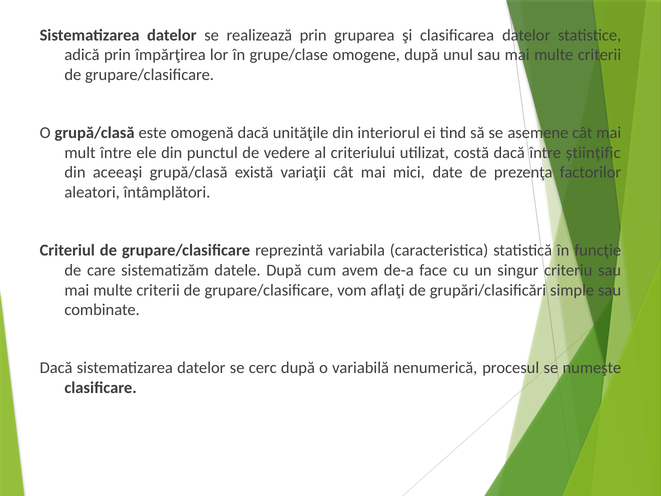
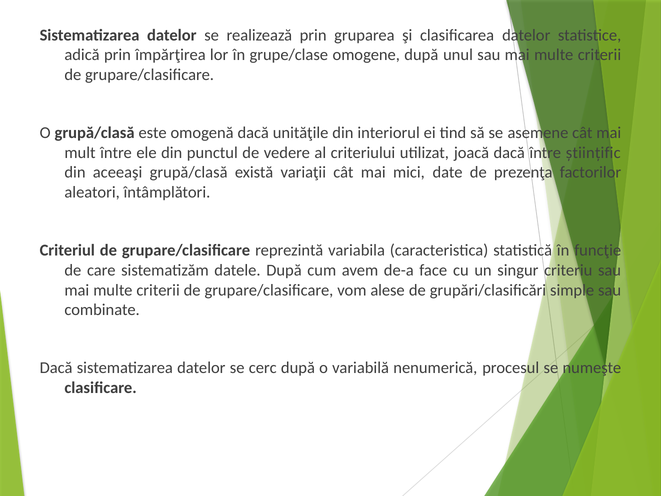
costă: costă -> joacă (472, 153)
aflaţi: aflaţi -> alese (388, 290)
